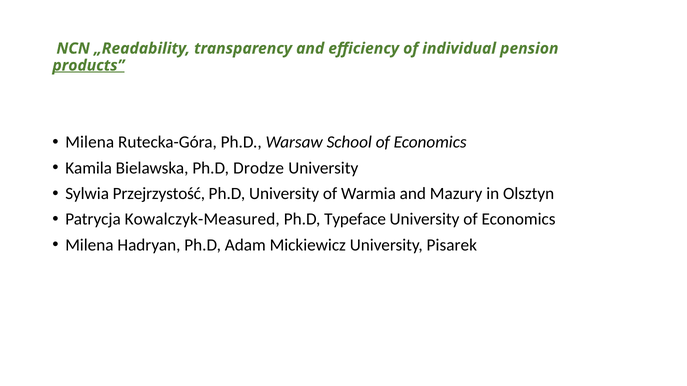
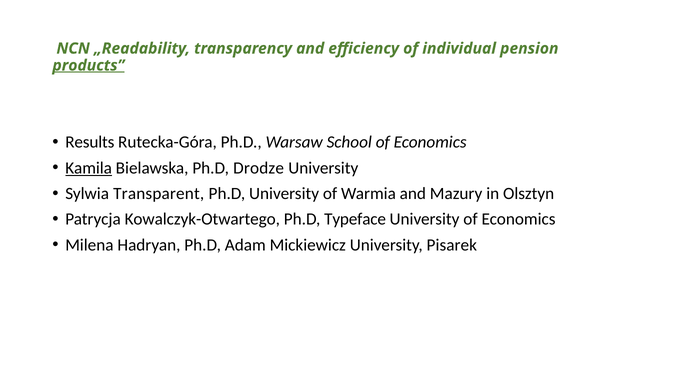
Milena: Milena -> Results (90, 142)
Kamila underline: none -> present (89, 168)
Przejrzystość: Przejrzystość -> Transparent (159, 194)
Kowalczyk-Measured: Kowalczyk-Measured -> Kowalczyk-Otwartego (202, 219)
